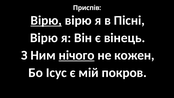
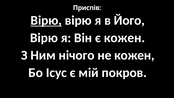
Пісні: Пісні -> Його (129, 20)
є вінець: вінець -> кожен (124, 38)
нічого underline: present -> none (77, 55)
